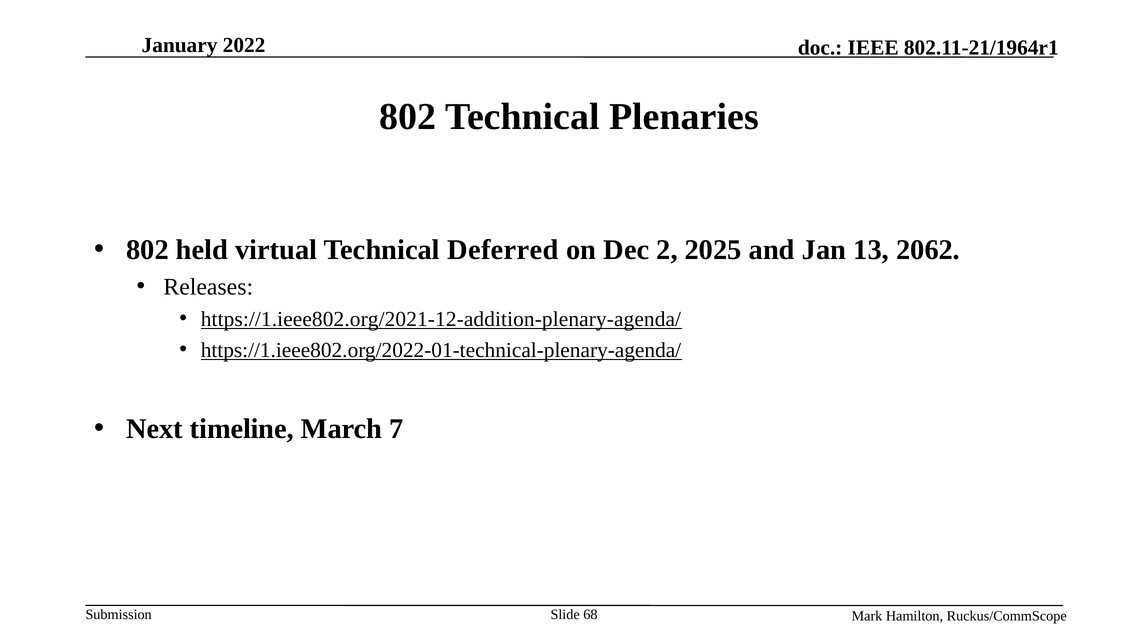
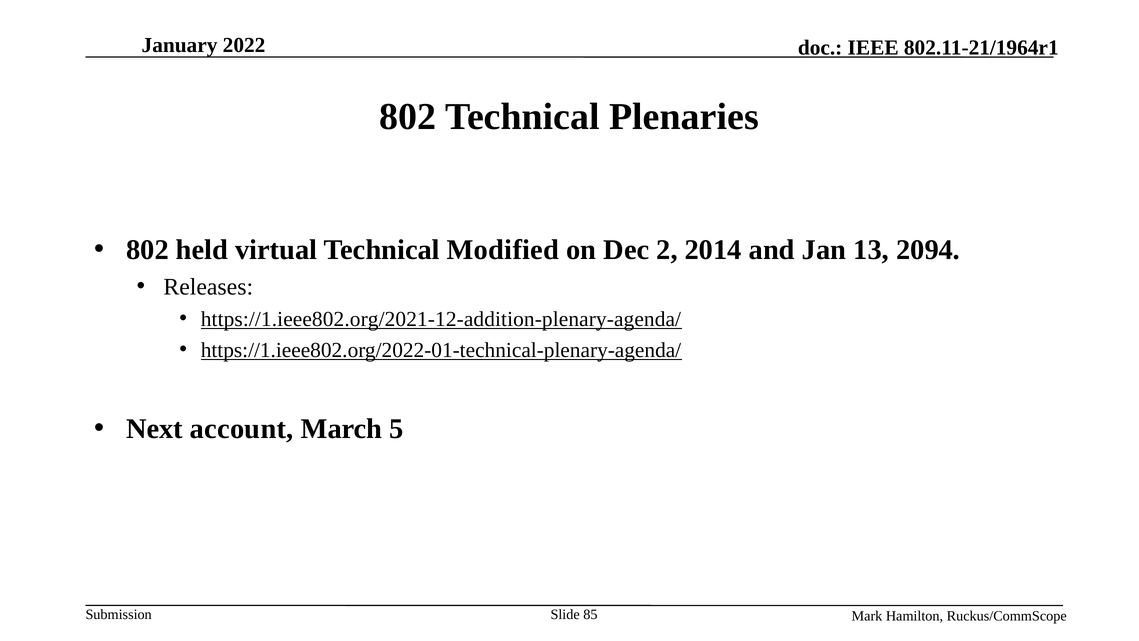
Deferred: Deferred -> Modified (503, 250)
2025: 2025 -> 2014 (713, 250)
2062: 2062 -> 2094 (928, 250)
timeline: timeline -> account (242, 429)
7: 7 -> 5 (397, 429)
68: 68 -> 85 (590, 614)
